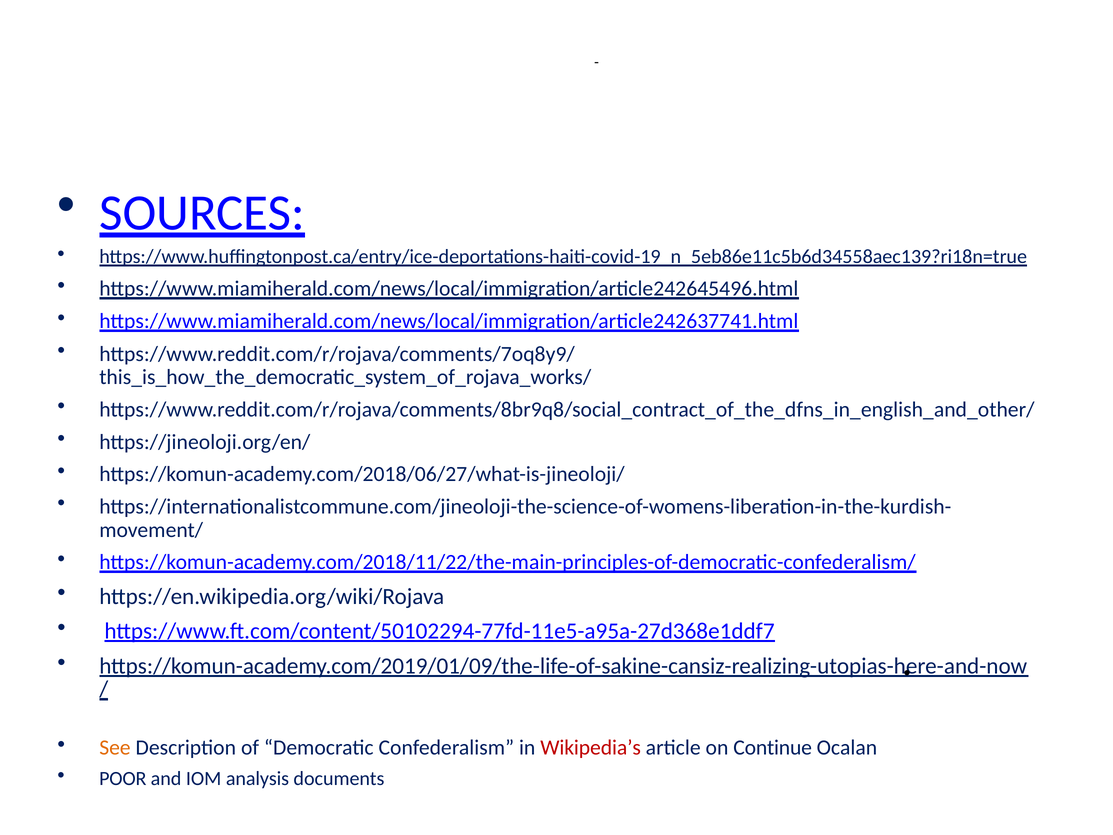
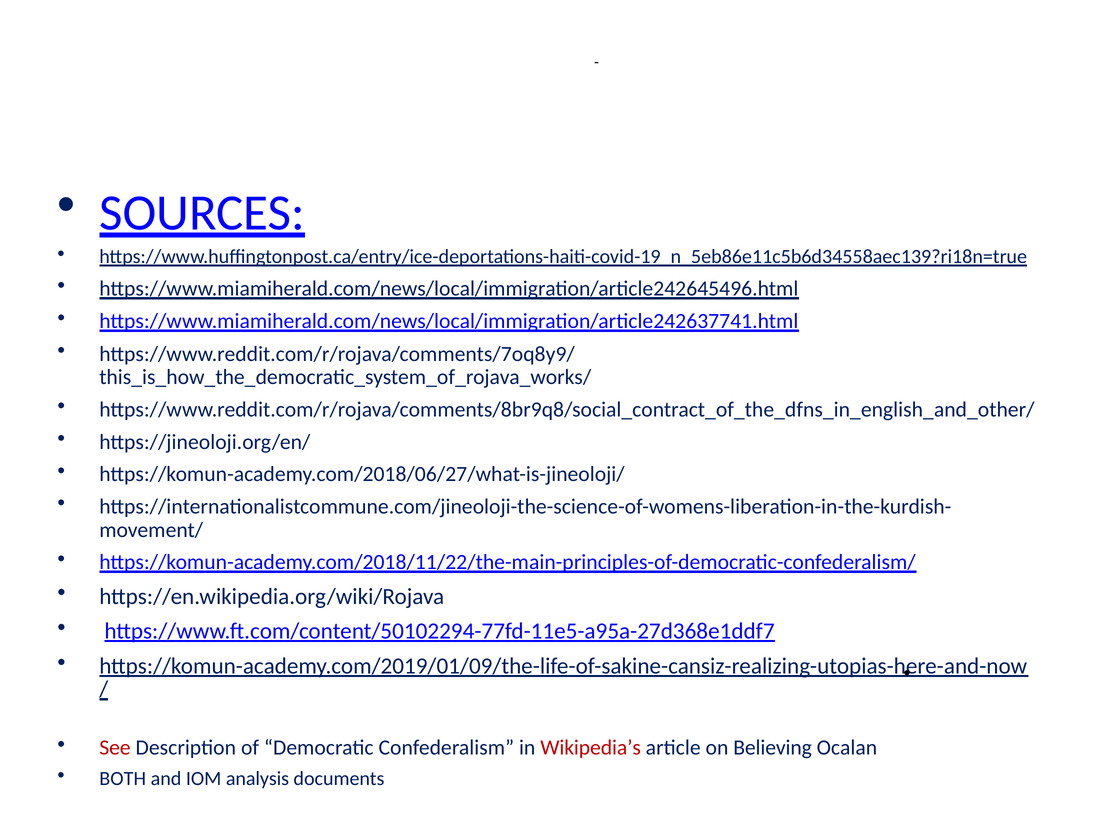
See colour: orange -> red (115, 748)
Continue: Continue -> Believing (773, 748)
POOR: POOR -> BOTH (123, 778)
